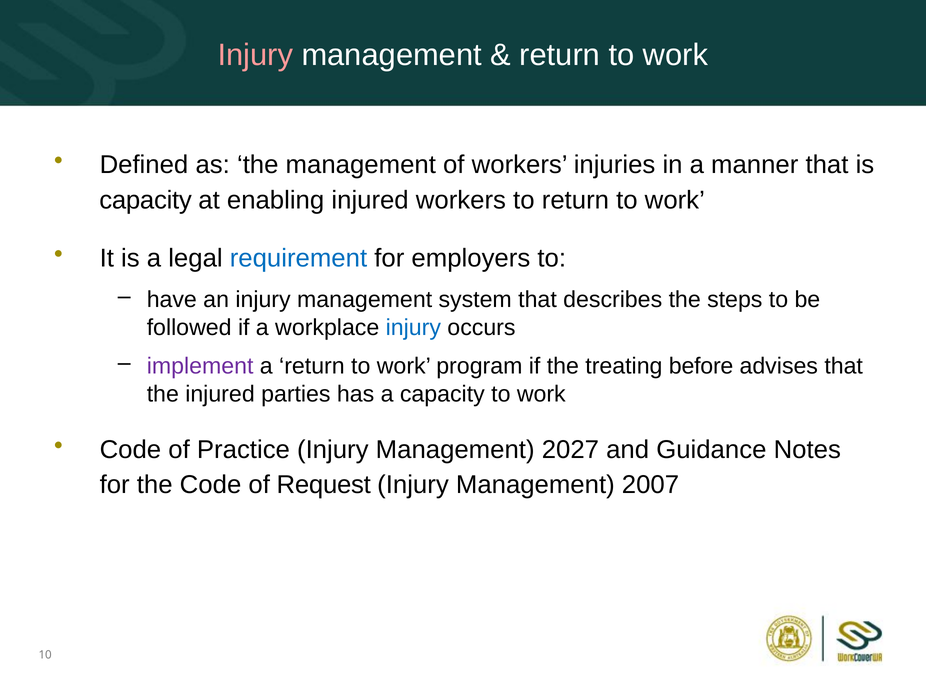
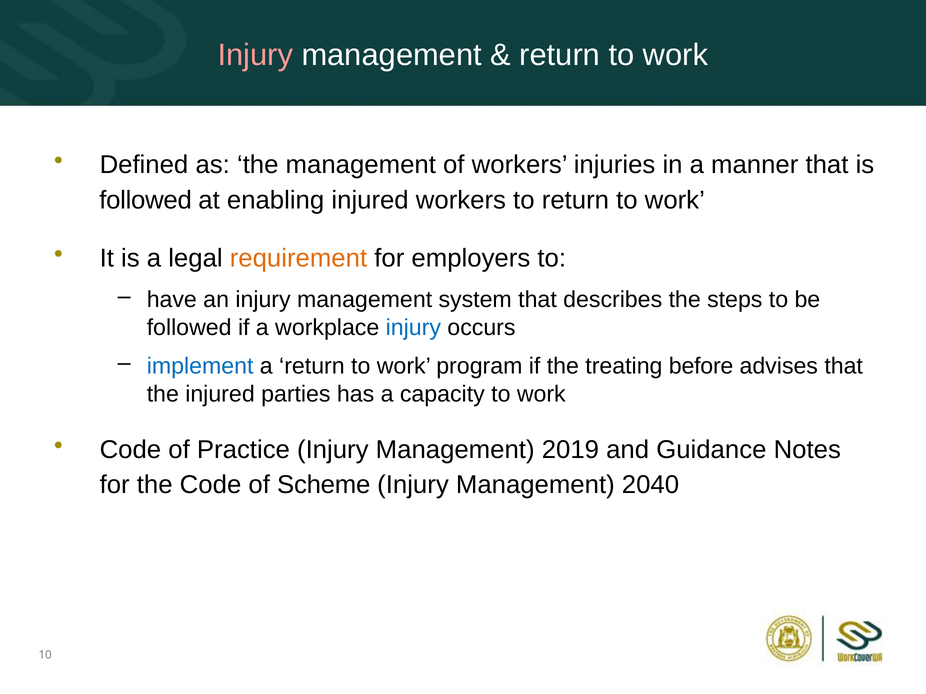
capacity: capacity -> followed (146, 200)
requirement colour: blue -> orange (298, 259)
implement colour: purple -> blue (200, 367)
2027: 2027 -> 2019 (570, 450)
Request: Request -> Scheme (324, 485)
2007: 2007 -> 2040 (650, 485)
